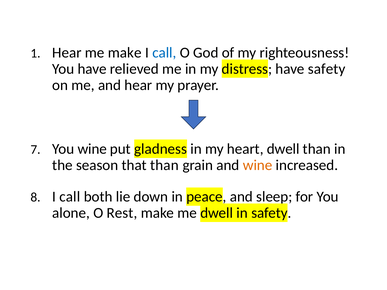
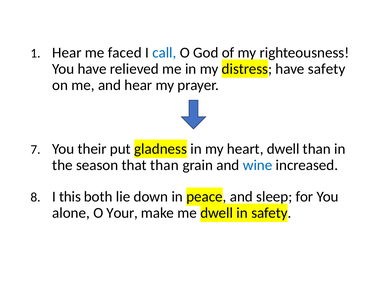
me make: make -> faced (125, 53)
You wine: wine -> their (92, 149)
wine colour: orange -> blue (258, 165)
call: call -> this (70, 197)
Rest: Rest -> Your (122, 213)
